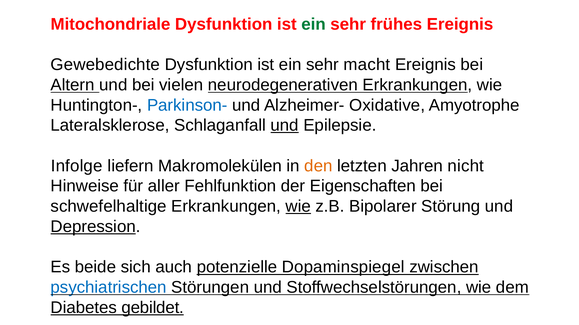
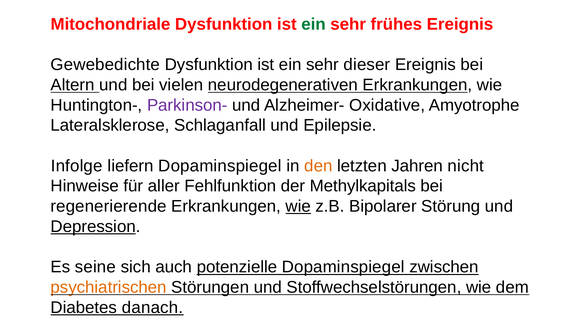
macht: macht -> dieser (367, 65)
Parkinson- colour: blue -> purple (187, 105)
und underline: present -> none (285, 126)
liefern Makromolekülen: Makromolekülen -> Dopaminspiegel (220, 166)
Eigenschaften: Eigenschaften -> Methylkapitals (363, 186)
schwefelhaltige: schwefelhaltige -> regenerierende (109, 207)
beide: beide -> seine (95, 268)
psychiatrischen colour: blue -> orange (109, 288)
gebildet: gebildet -> danach (153, 308)
